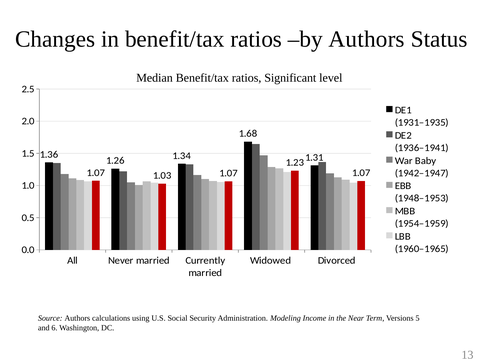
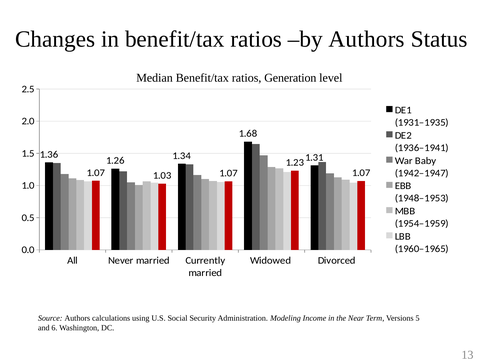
Significant: Significant -> Generation (290, 78)
